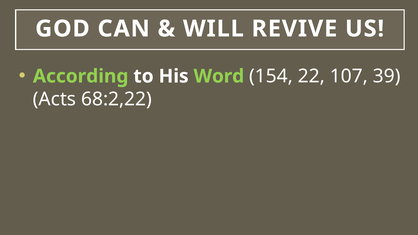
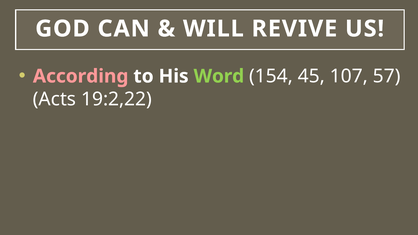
According colour: light green -> pink (81, 76)
22: 22 -> 45 (311, 76)
39: 39 -> 57 (387, 76)
68:2,22: 68:2,22 -> 19:2,22 (116, 99)
